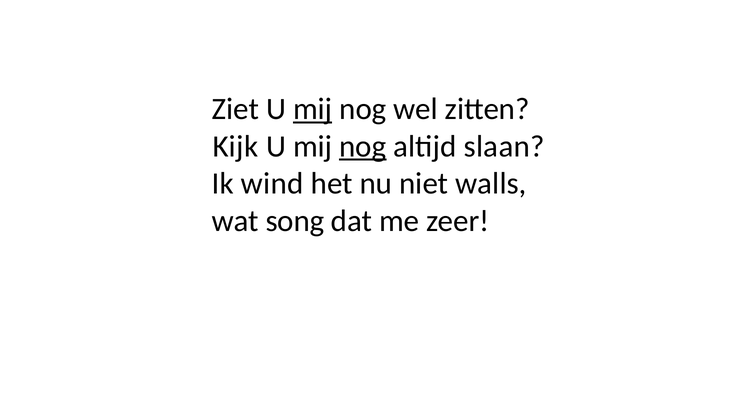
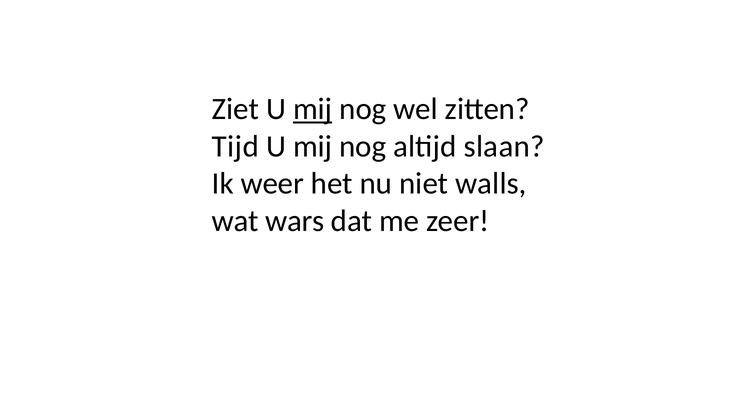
Kijk: Kijk -> Tijd (235, 146)
nog underline: present -> none (363, 146)
wind: wind -> weer (272, 184)
song: song -> wars (295, 221)
